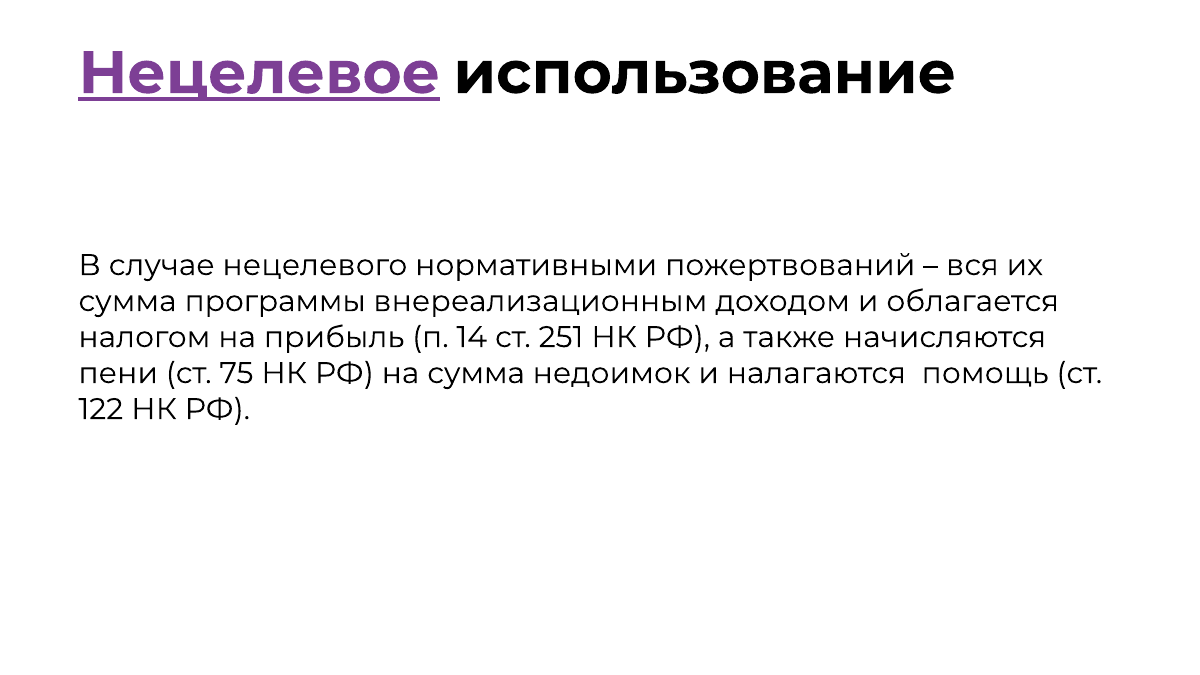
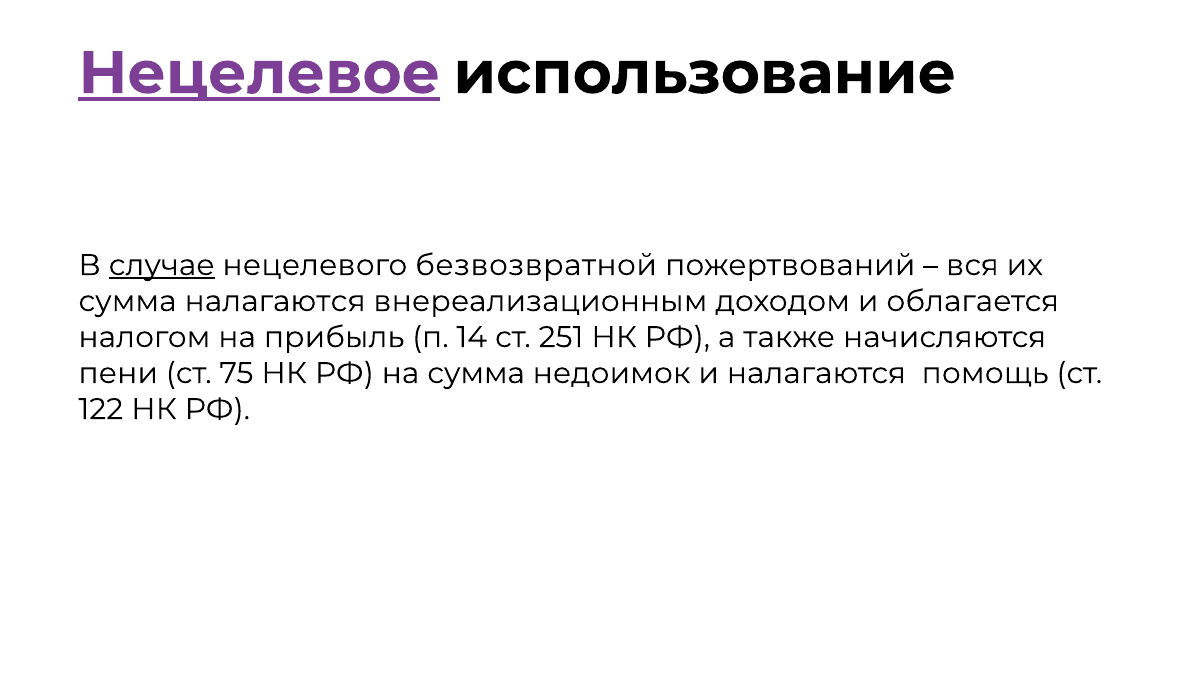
случае underline: none -> present (162, 265)
нормативными: нормативными -> безвозвратной (536, 265)
сумма программы: программы -> налагаются (275, 301)
